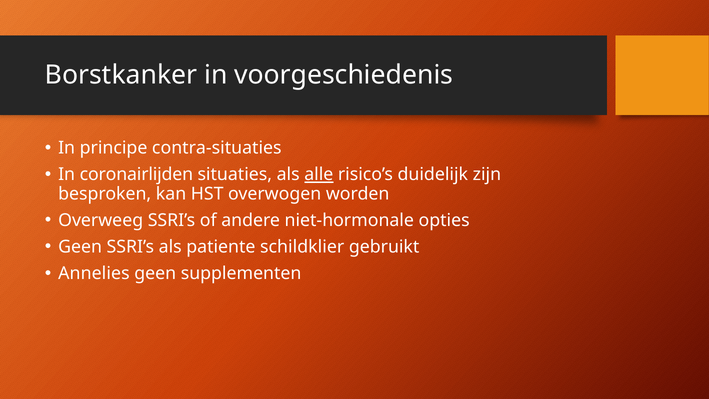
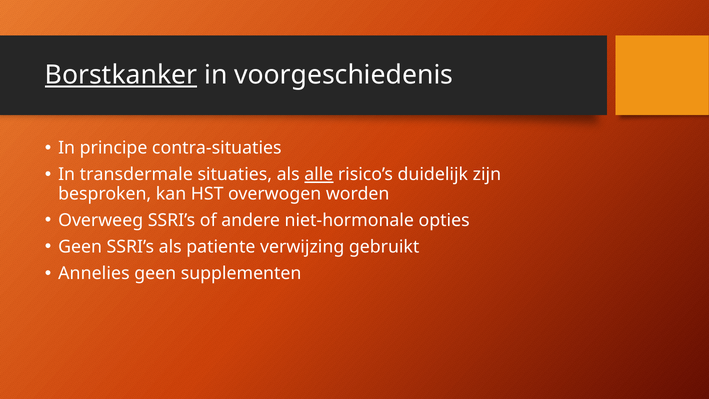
Borstkanker underline: none -> present (121, 75)
coronairlijden: coronairlijden -> transdermale (136, 175)
schildklier: schildklier -> verwijzing (302, 247)
